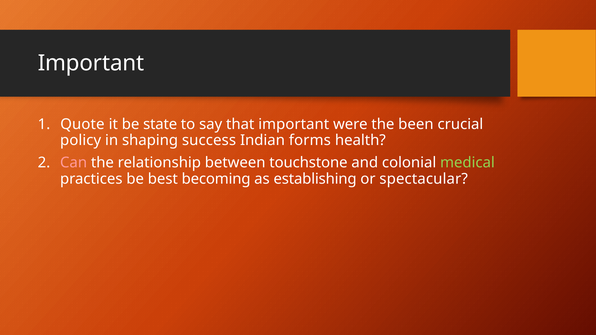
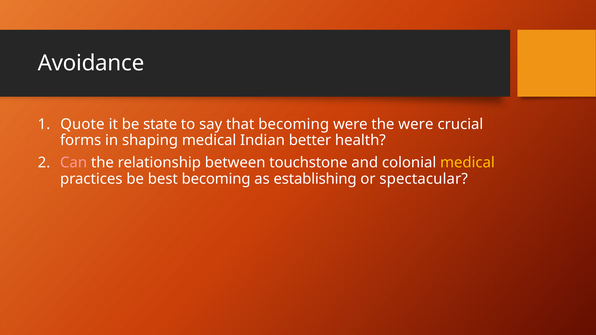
Important: Important -> Avoidance (91, 63)
that important: important -> becoming (294, 124)
the been: been -> were (416, 124)
policy: policy -> forms (81, 141)
shaping success: success -> medical (209, 141)
forms: forms -> better (310, 141)
medical colour: light green -> yellow (467, 163)
